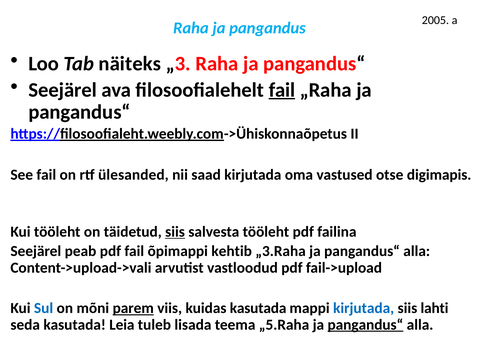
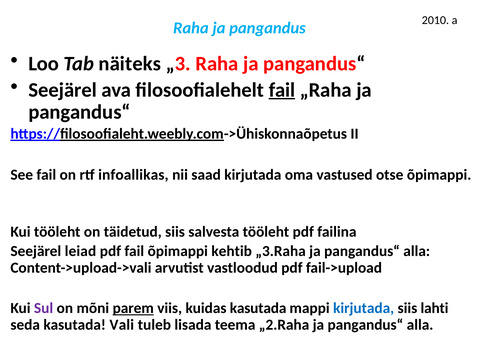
2005: 2005 -> 2010 (435, 20)
ülesanded: ülesanded -> infoallikas (133, 175)
otse digimapis: digimapis -> õpimappi (439, 175)
siis underline: present -> none (175, 232)
peab: peab -> leiad (80, 251)
Sul colour: blue -> purple (44, 308)
Leia: Leia -> Vali (122, 325)
„5.Raha: „5.Raha -> „2.Raha (284, 325)
pangandus“ underline: present -> none (365, 325)
